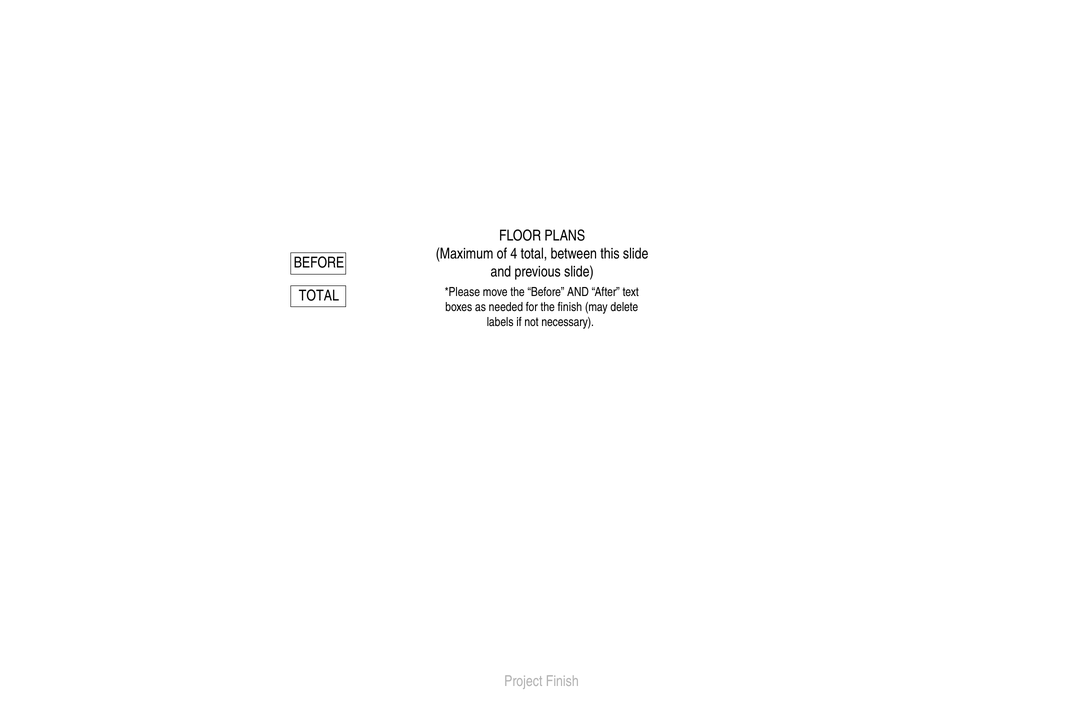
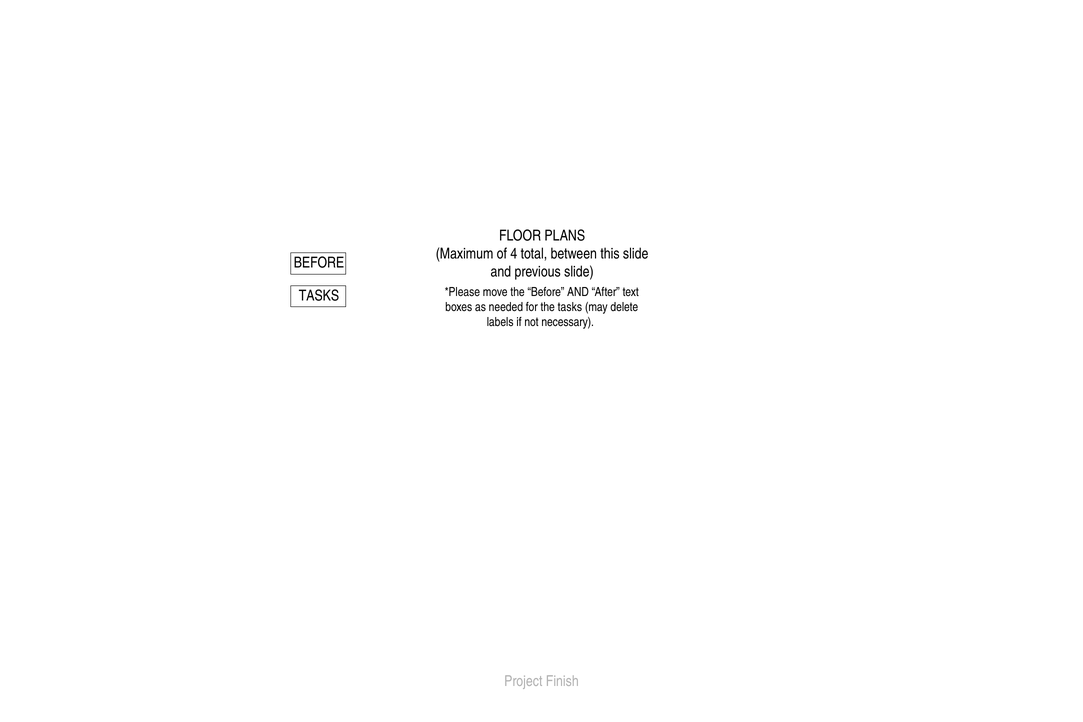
TOTAL: TOTAL -> TASKS (319, 296)
the finish: finish -> tasks (570, 307)
